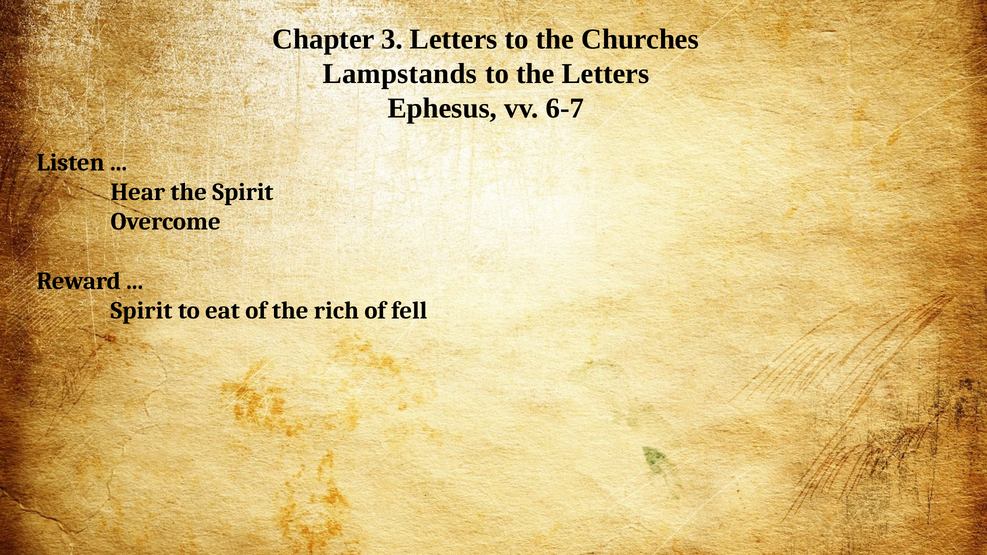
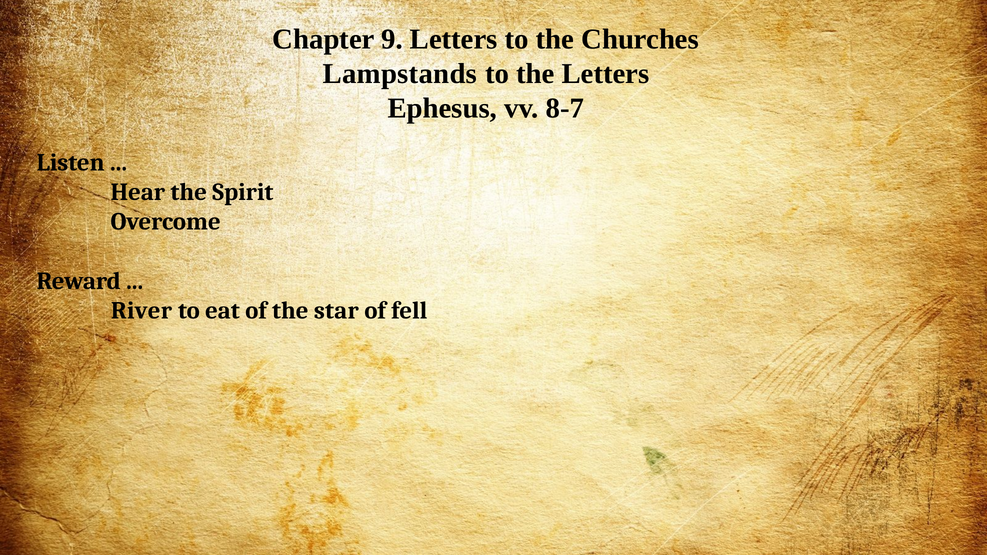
3: 3 -> 9 (392, 39)
6-7: 6-7 -> 8-7 (565, 109)
Spirit: Spirit -> River (141, 311)
rich: rich -> star (336, 311)
